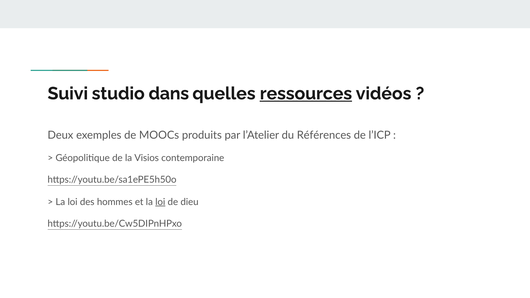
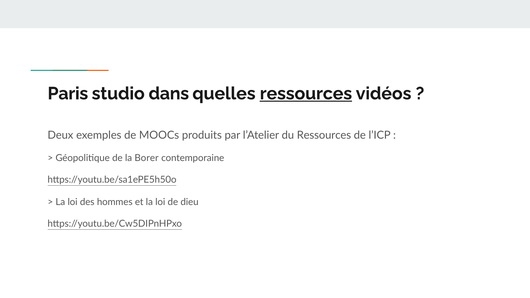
Suivi: Suivi -> Paris (68, 94)
du Références: Références -> Ressources (324, 135)
Visios: Visios -> Borer (147, 158)
loi underline: present -> none (160, 202)
